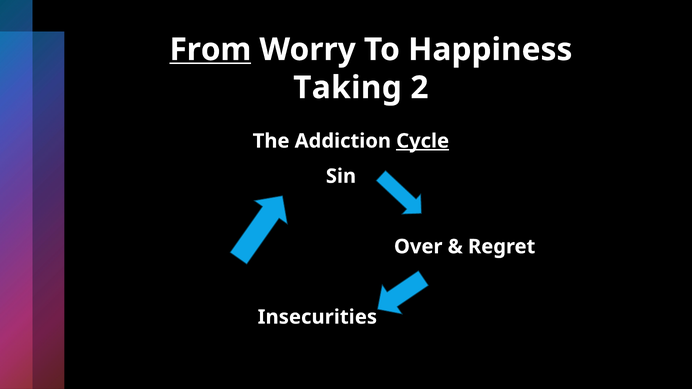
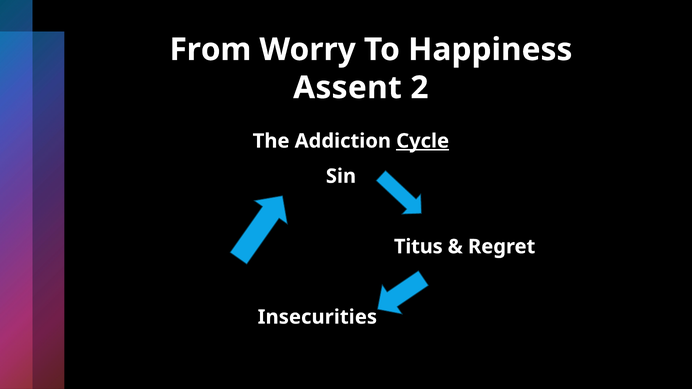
From underline: present -> none (210, 50)
Taking: Taking -> Assent (347, 88)
Over: Over -> Titus (418, 247)
